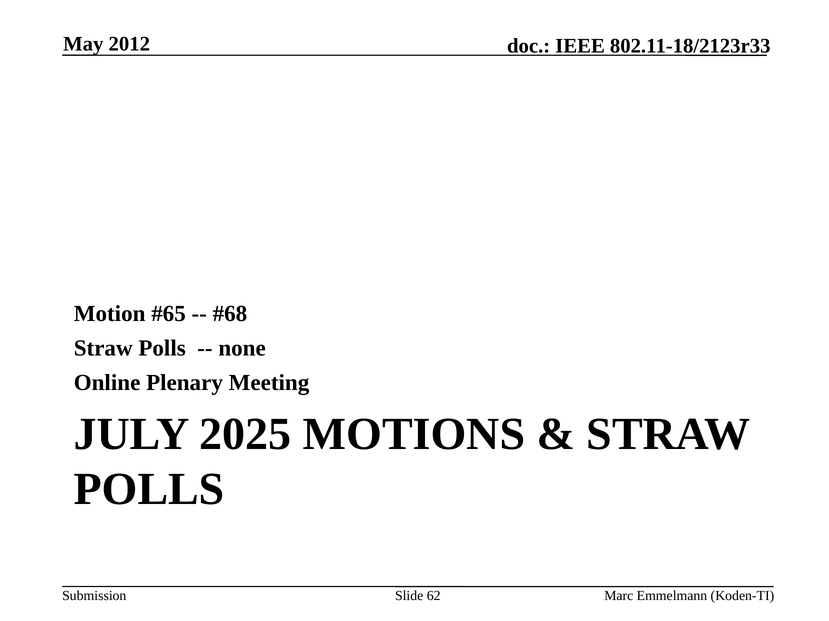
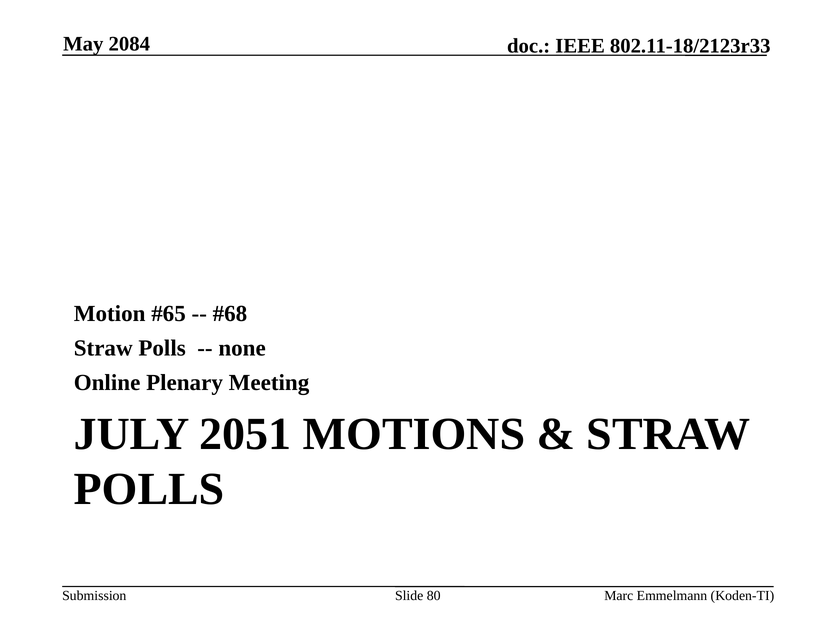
2012: 2012 -> 2084 (129, 44)
2025: 2025 -> 2051 (245, 435)
62: 62 -> 80 (434, 596)
